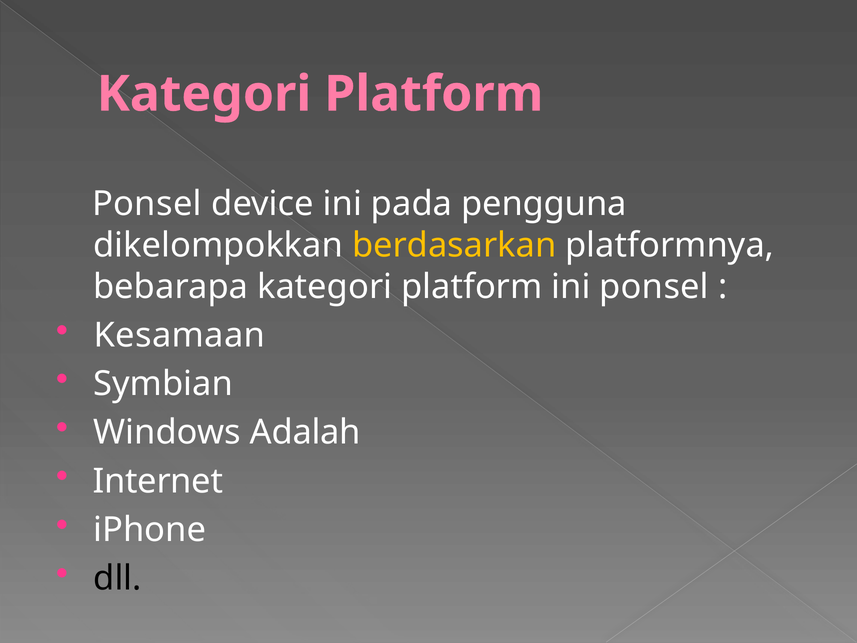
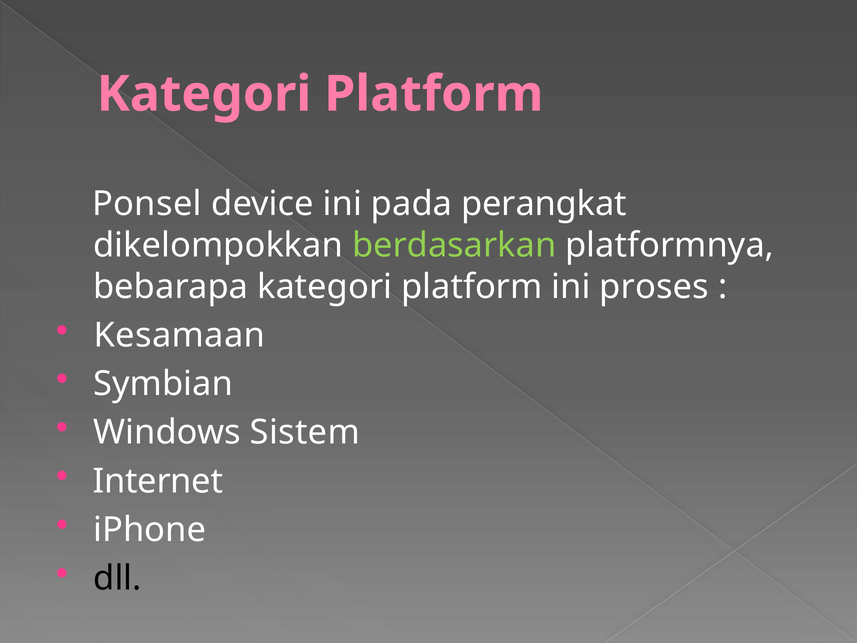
pengguna: pengguna -> perangkat (544, 204)
berdasarkan colour: yellow -> light green (454, 245)
ini ponsel: ponsel -> proses (654, 287)
Adalah: Adalah -> Sistem (305, 432)
